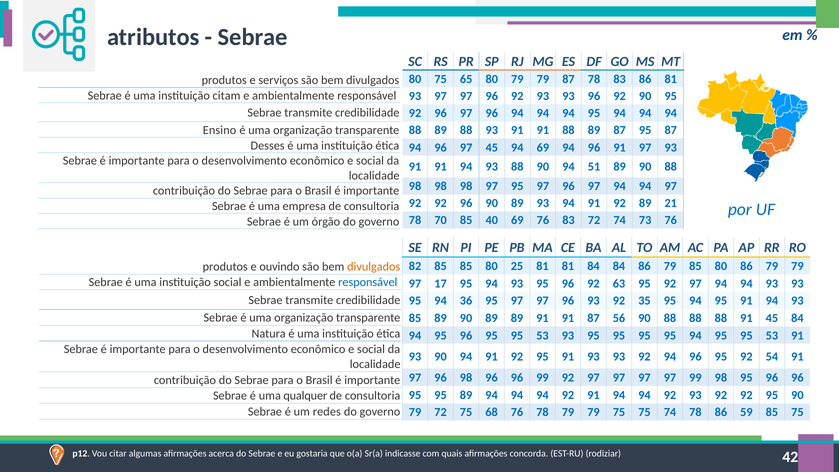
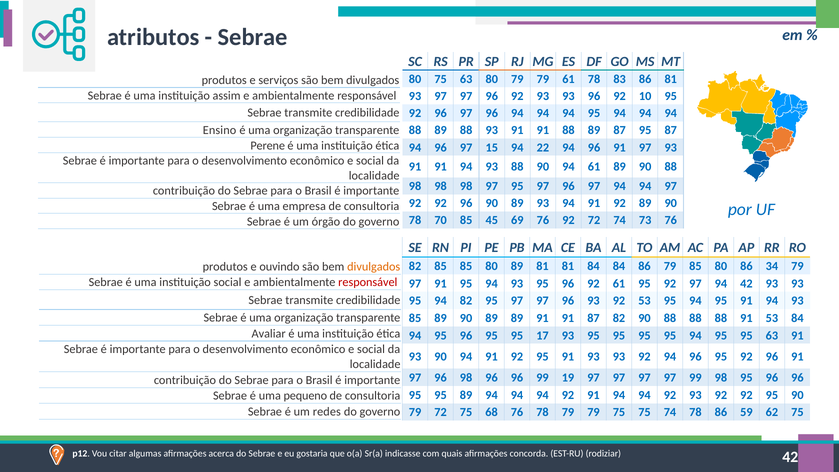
75 65: 65 -> 63 (466, 79)
79 87: 87 -> 61 (568, 79)
citam: citam -> assim (227, 96)
92 90: 90 -> 10 (645, 96)
Desses: Desses -> Perene (268, 145)
97 45: 45 -> 15 (492, 147)
94 69: 69 -> 22 (543, 147)
94 51: 51 -> 61 (594, 167)
92 89 21: 21 -> 90 (671, 203)
40: 40 -> 45 (492, 220)
76 83: 83 -> 92 (568, 220)
80 25: 25 -> 89 (517, 266)
80 86 79: 79 -> 34 (772, 266)
responsável colour: blue -> red (368, 282)
97 17: 17 -> 91 (441, 283)
92 63: 63 -> 61 (619, 283)
92 97 94 94: 94 -> 42 (746, 283)
94 36: 36 -> 82 (466, 301)
92 35: 35 -> 53 (644, 301)
87 56: 56 -> 82 (619, 318)
91 45: 45 -> 53 (772, 318)
Natura: Natura -> Avaliar (269, 334)
96 95 95 53: 53 -> 17 (542, 335)
94 95 95 53: 53 -> 63 (772, 335)
96 95 92 54: 54 -> 96 (772, 357)
99 92: 92 -> 19 (568, 378)
qualquer: qualquer -> pequeno (305, 396)
59 85: 85 -> 62 (772, 412)
